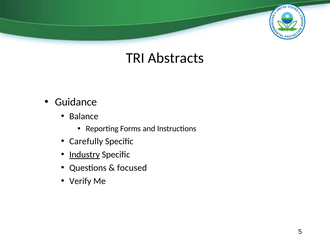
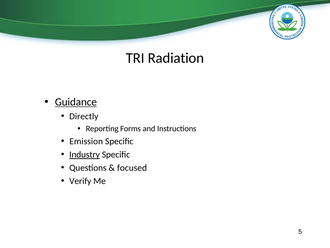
Abstracts: Abstracts -> Radiation (176, 58)
Guidance underline: none -> present (76, 102)
Balance: Balance -> Directly (84, 116)
Carefully: Carefully -> Emission (86, 141)
